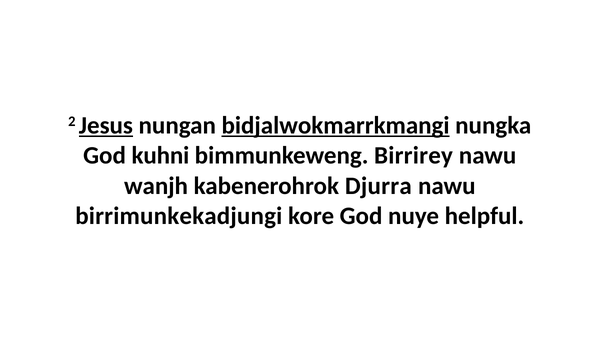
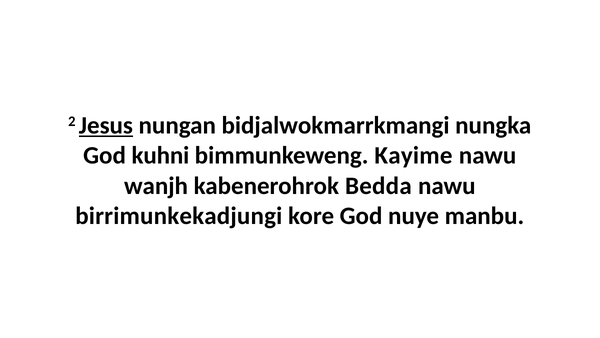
bidjalwokmarrkmangi underline: present -> none (336, 125)
Birrirey: Birrirey -> Kayime (413, 155)
Djurra: Djurra -> Bedda (378, 185)
helpful: helpful -> manbu (484, 215)
